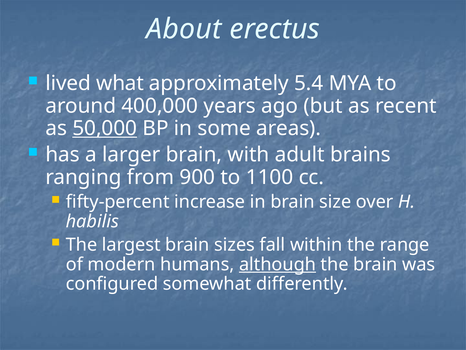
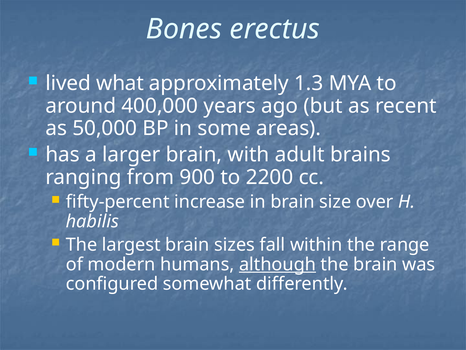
About: About -> Bones (184, 29)
5.4: 5.4 -> 1.3 (309, 83)
50,000 underline: present -> none (105, 128)
1100: 1100 -> 2200 (270, 177)
